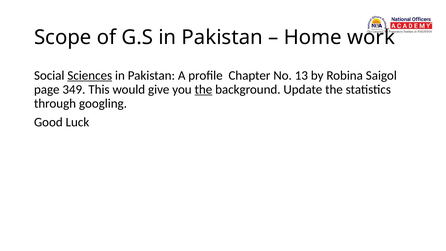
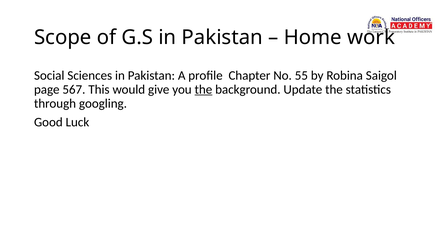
Sciences underline: present -> none (90, 75)
13: 13 -> 55 (301, 75)
349: 349 -> 567 (74, 89)
